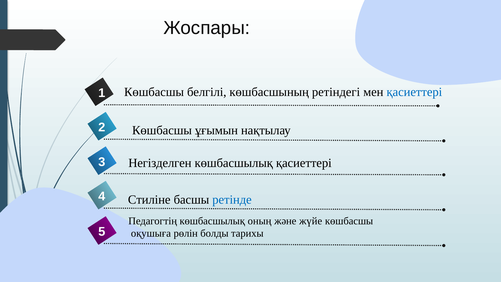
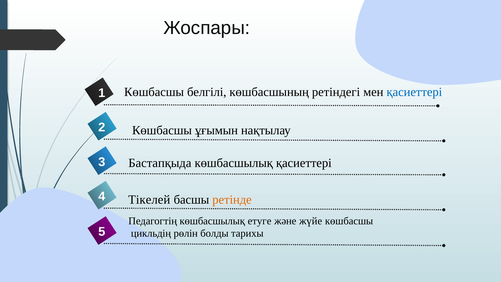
Негізделген: Негізделген -> Бастапқыда (160, 163)
Стиліне: Стиліне -> Тікелей (149, 199)
ретінде colour: blue -> orange (232, 199)
оның: оның -> етуге (260, 221)
оқушыға: оқушыға -> цикльдің (151, 233)
